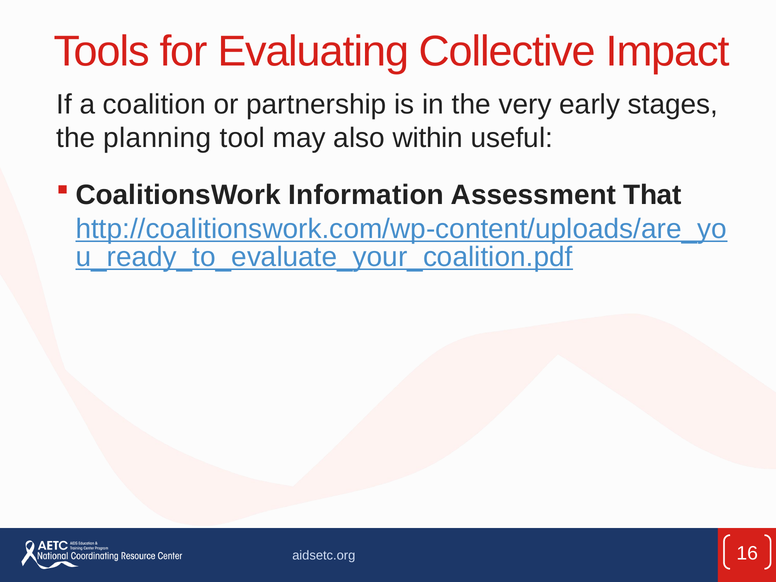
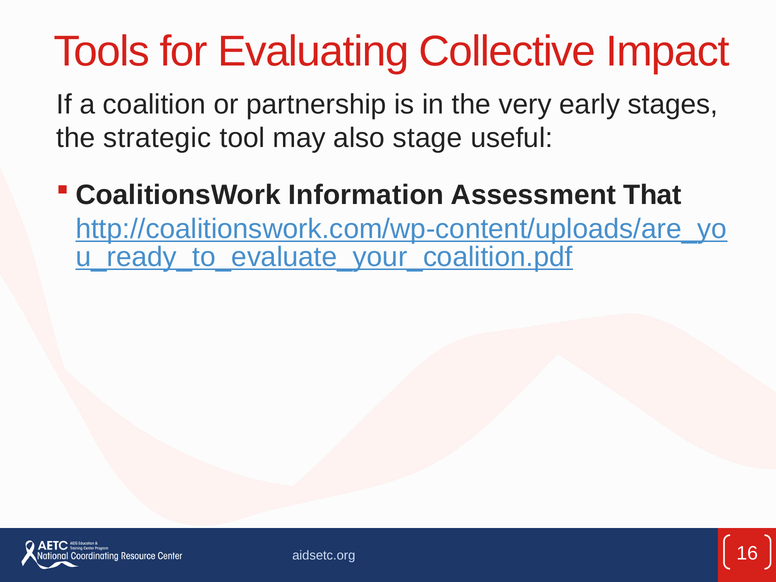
planning: planning -> strategic (157, 138)
within: within -> stage (428, 138)
